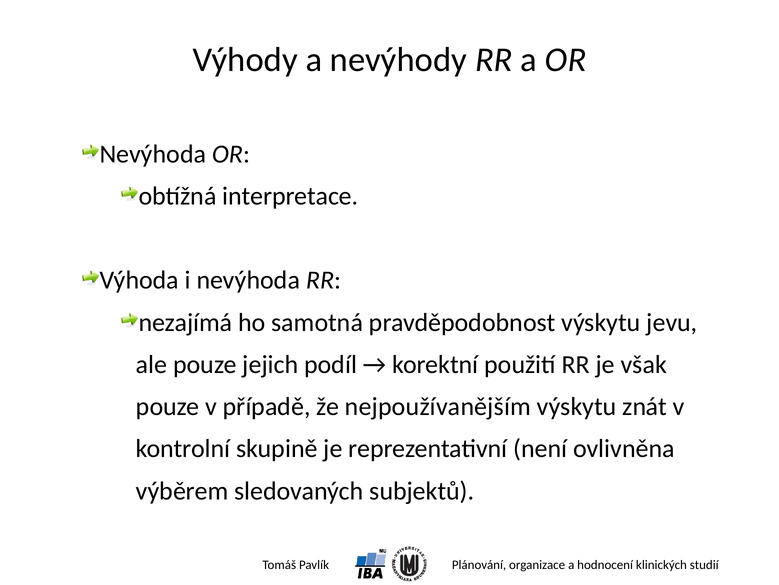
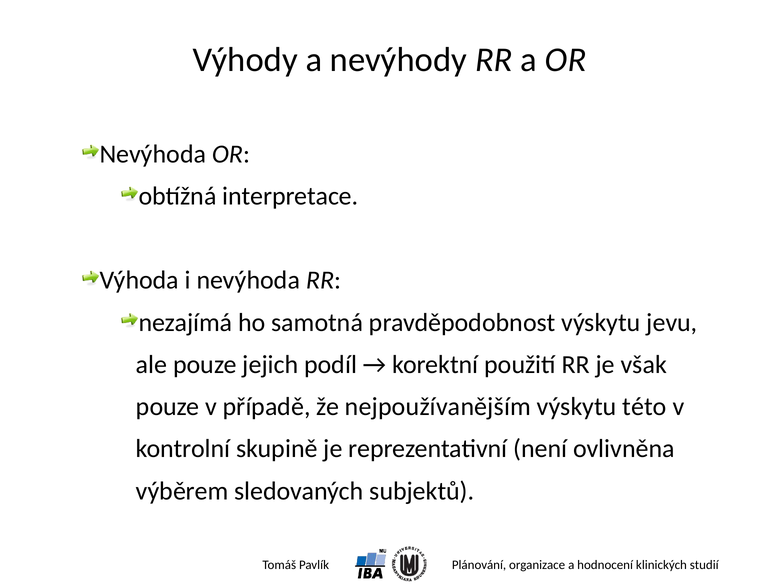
znát: znát -> této (645, 406)
